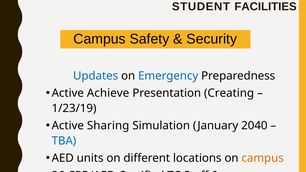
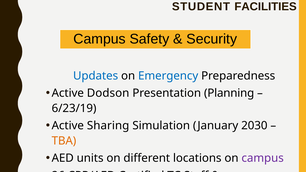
Achieve: Achieve -> Dodson (108, 93)
Creating: Creating -> Planning (229, 93)
1/23/19: 1/23/19 -> 6/23/19 (74, 108)
2040: 2040 -> 2030 (254, 126)
TBA colour: blue -> orange (64, 141)
campus colour: orange -> purple (263, 158)
